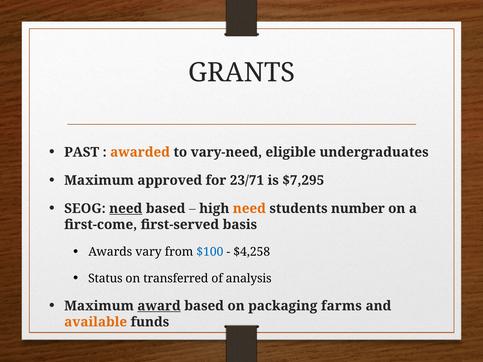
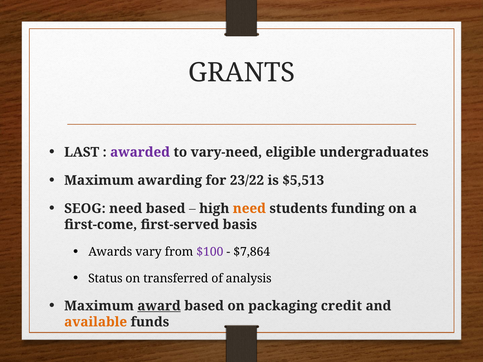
PAST: PAST -> LAST (82, 152)
awarded colour: orange -> purple (140, 152)
approved: approved -> awarding (170, 180)
23/71: 23/71 -> 23/22 (247, 180)
$7,295: $7,295 -> $5,513 (303, 180)
need underline: present -> none (126, 209)
number: number -> funding (358, 209)
$100 colour: blue -> purple (210, 252)
$4,258: $4,258 -> $7,864 (252, 252)
farms: farms -> credit (341, 306)
